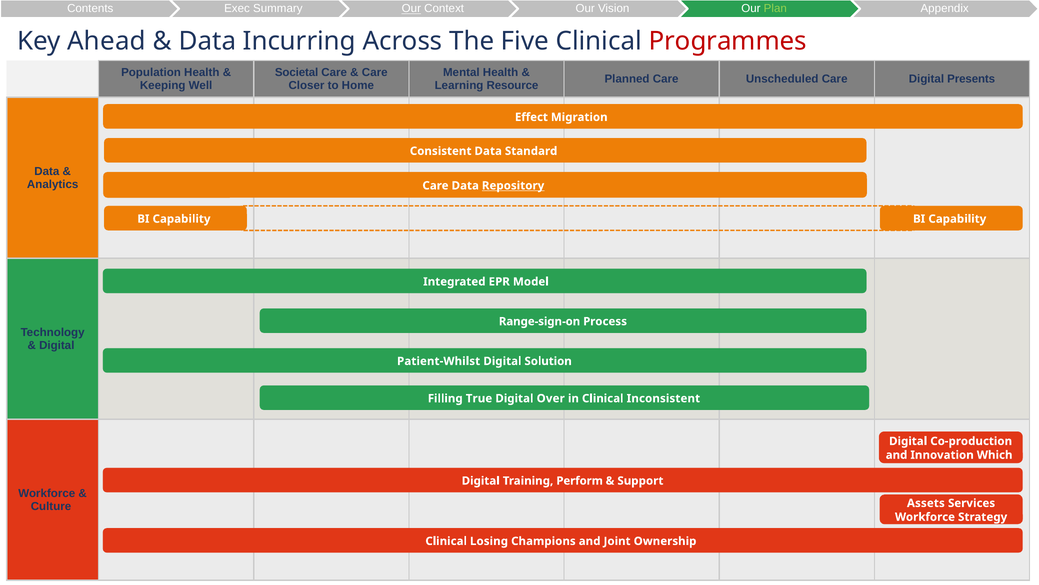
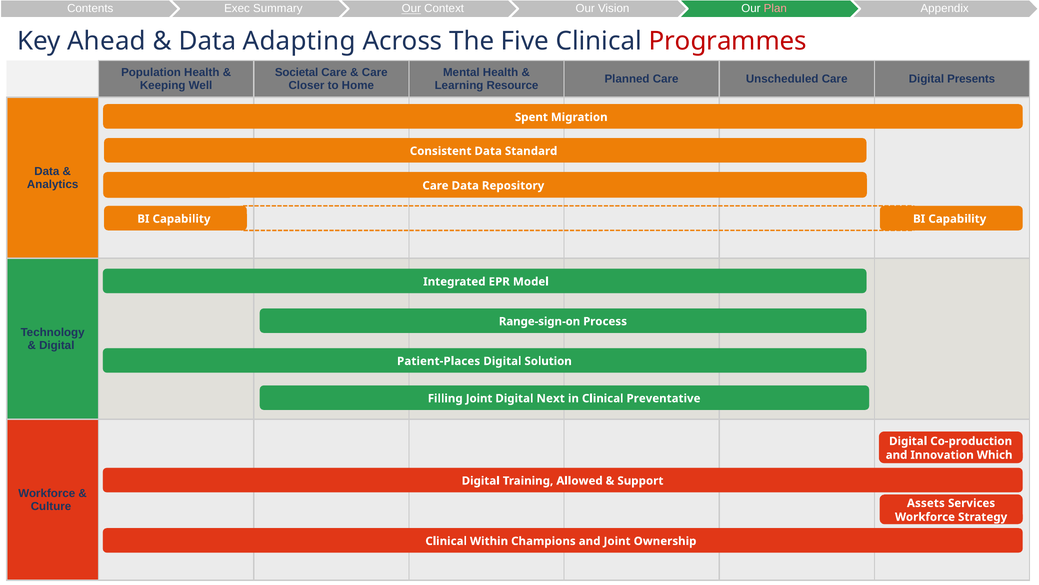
Plan colour: light green -> pink (775, 9)
Incurring: Incurring -> Adapting (299, 41)
Effect: Effect -> Spent (531, 117)
Repository underline: present -> none (513, 185)
Patient-Whilst: Patient-Whilst -> Patient-Places (439, 361)
Filling True: True -> Joint (479, 398)
Over: Over -> Next (551, 398)
Inconsistent: Inconsistent -> Preventative (663, 398)
Perform: Perform -> Allowed (580, 480)
Losing: Losing -> Within (489, 541)
